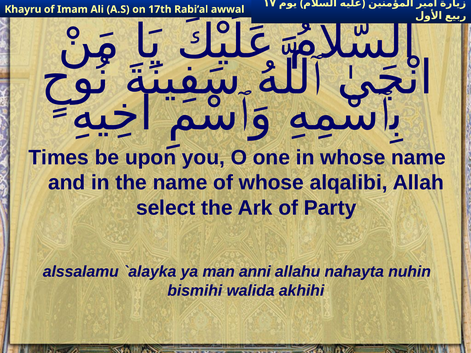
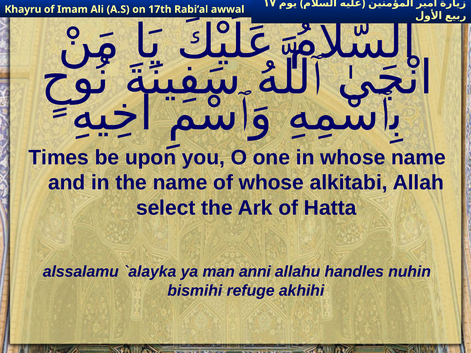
alqalibi: alqalibi -> alkitabi (349, 183)
Party: Party -> Hatta (330, 208)
nahayta: nahayta -> handles (354, 272)
walida: walida -> refuge (251, 291)
